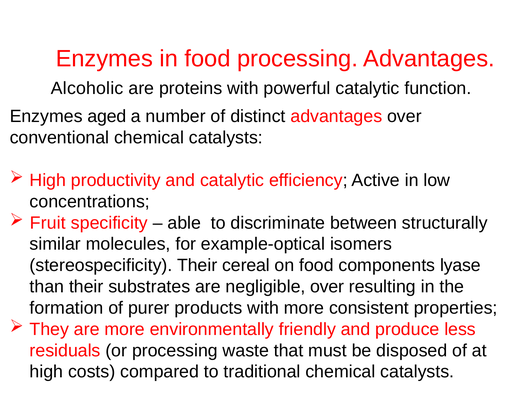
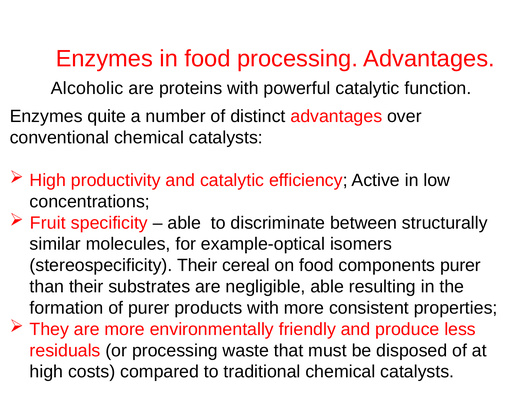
aged: aged -> quite (107, 116)
components lyase: lyase -> purer (460, 265)
negligible over: over -> able (327, 287)
